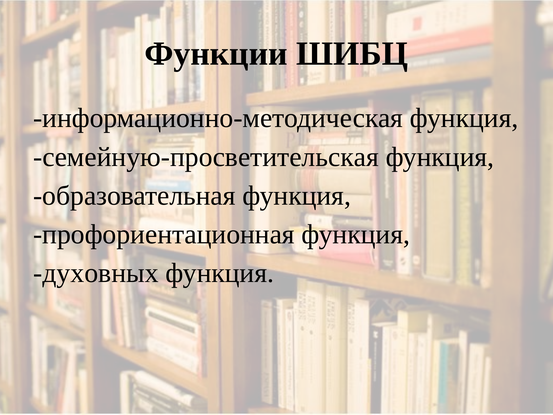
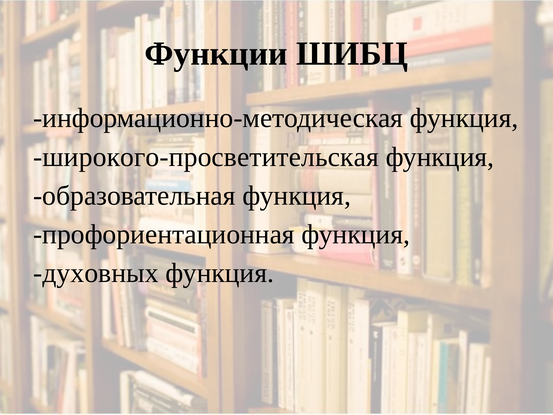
семейную-просветительская: семейную-просветительская -> широкого-просветительская (206, 157)
